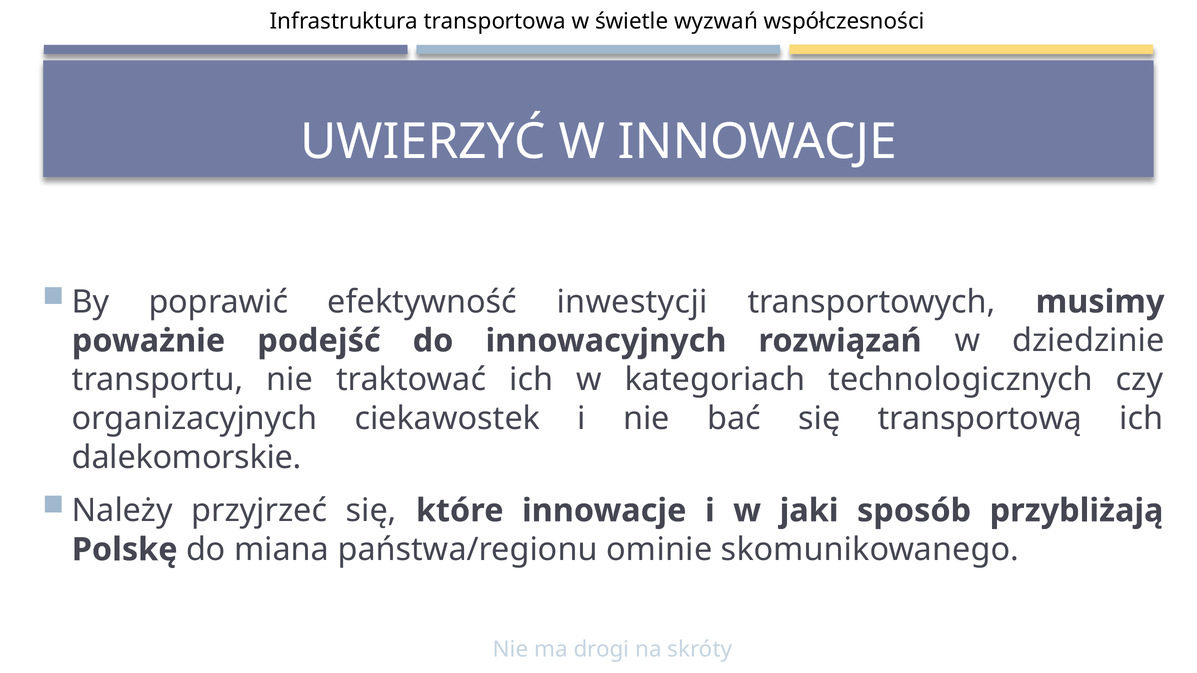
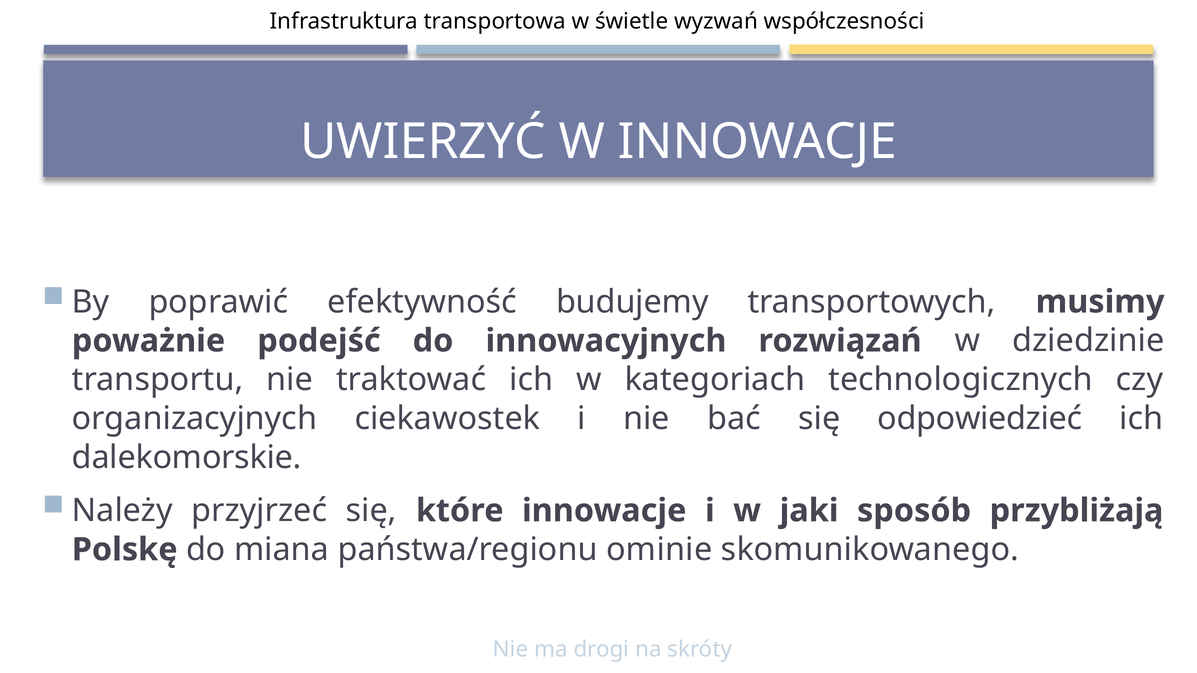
inwestycji: inwestycji -> budujemy (632, 302)
transportową: transportową -> odpowiedzieć (980, 419)
